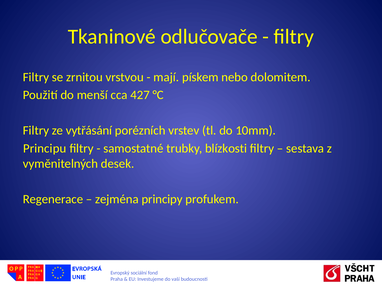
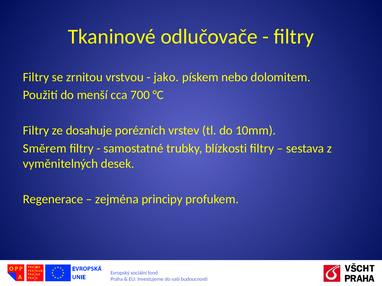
mají: mají -> jako (166, 77)
427: 427 -> 700 (140, 95)
vytřásání: vytřásání -> dosahuje (89, 131)
Principu: Principu -> Směrem (45, 149)
